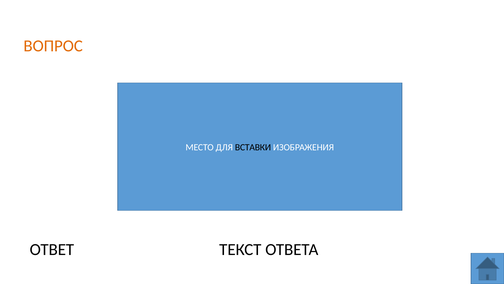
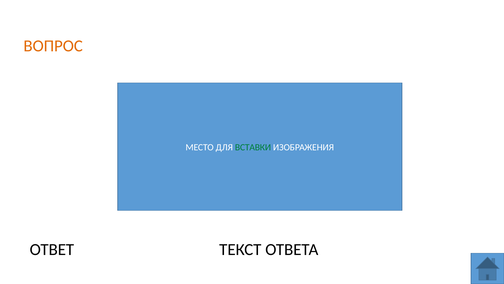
ВСТАВКИ colour: black -> green (253, 147)
